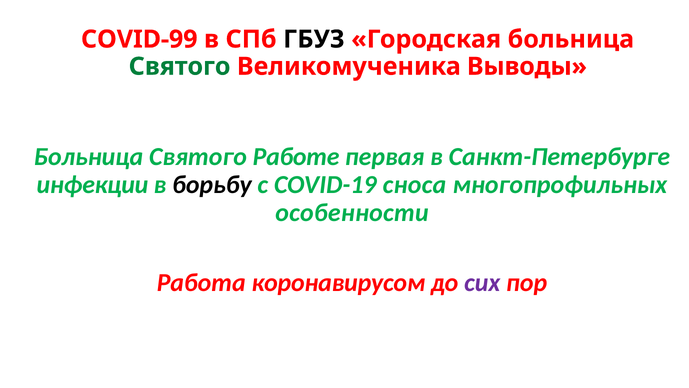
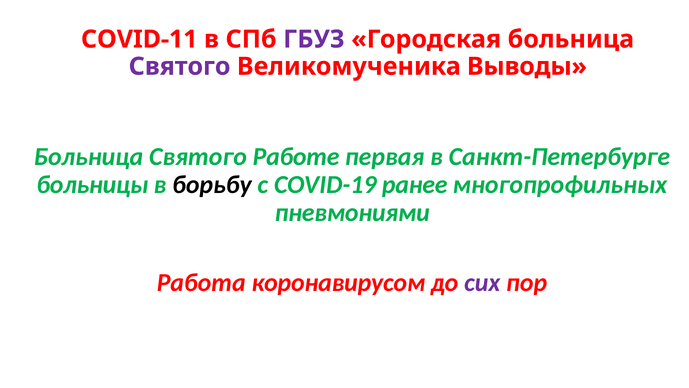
COVID-99: COVID-99 -> COVID-11 (139, 39)
ГБУЗ colour: black -> purple (314, 39)
Святого colour: green -> purple (180, 66)
инфекции: инфекции -> больницы (92, 184)
сноса: сноса -> ранее (415, 184)
особенности: особенности -> пневмониями (352, 212)
